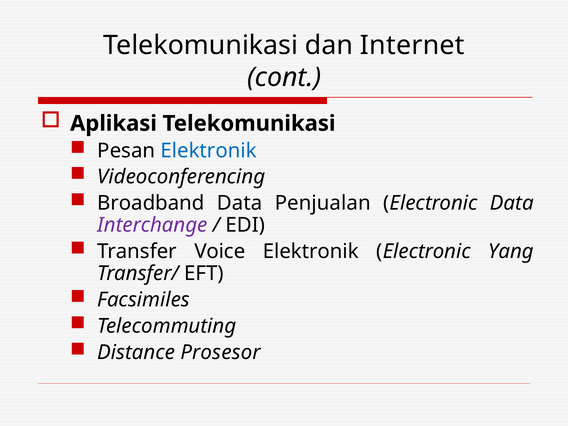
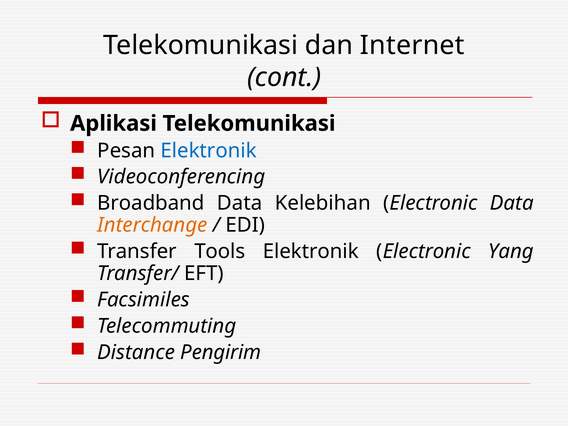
Penjualan: Penjualan -> Kelebihan (323, 203)
Interchange colour: purple -> orange (152, 225)
Voice: Voice -> Tools (220, 251)
Prosesor: Prosesor -> Pengirim (221, 352)
